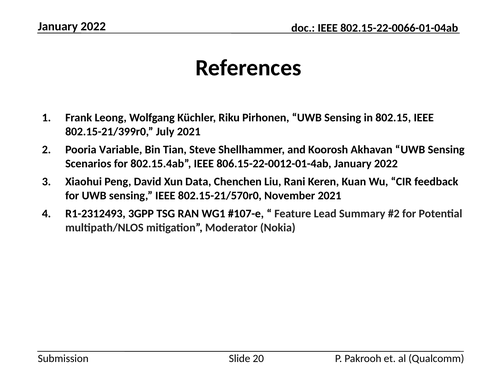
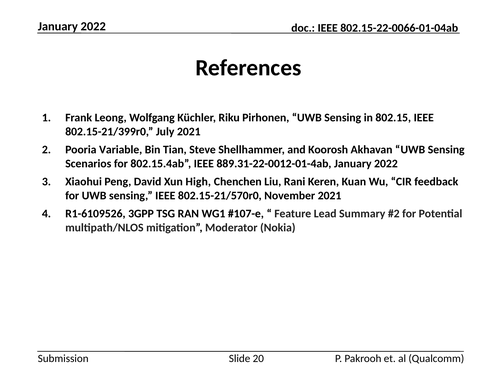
806.15-22-0012-01-4ab: 806.15-22-0012-01-4ab -> 889.31-22-0012-01-4ab (274, 164)
Data: Data -> High (198, 182)
R1-2312493: R1-2312493 -> R1-6109526 (95, 214)
